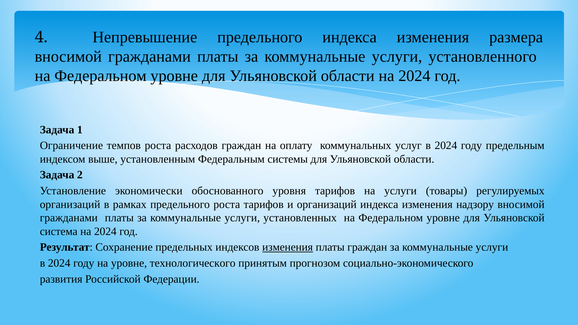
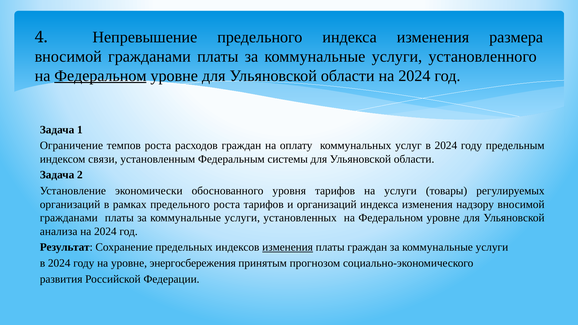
Федеральном underline: none -> present (100, 76)
выше: выше -> связи (103, 159)
система: система -> анализа (59, 231)
технологического: технологического -> энергосбережения (193, 263)
